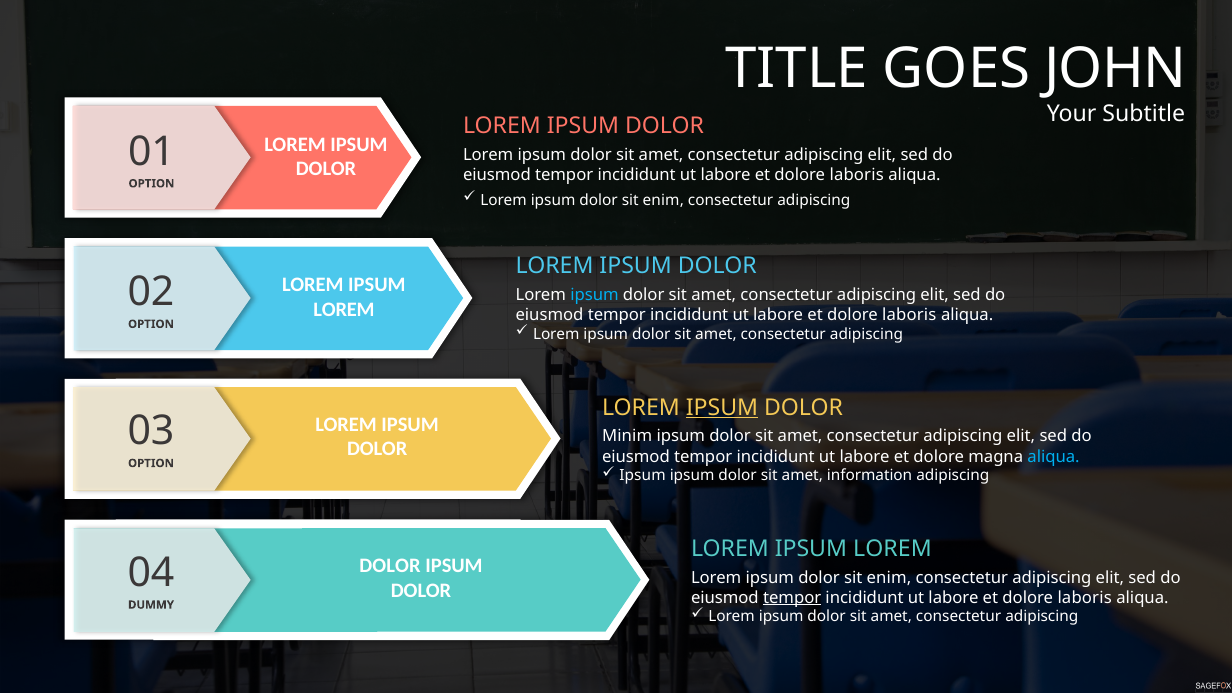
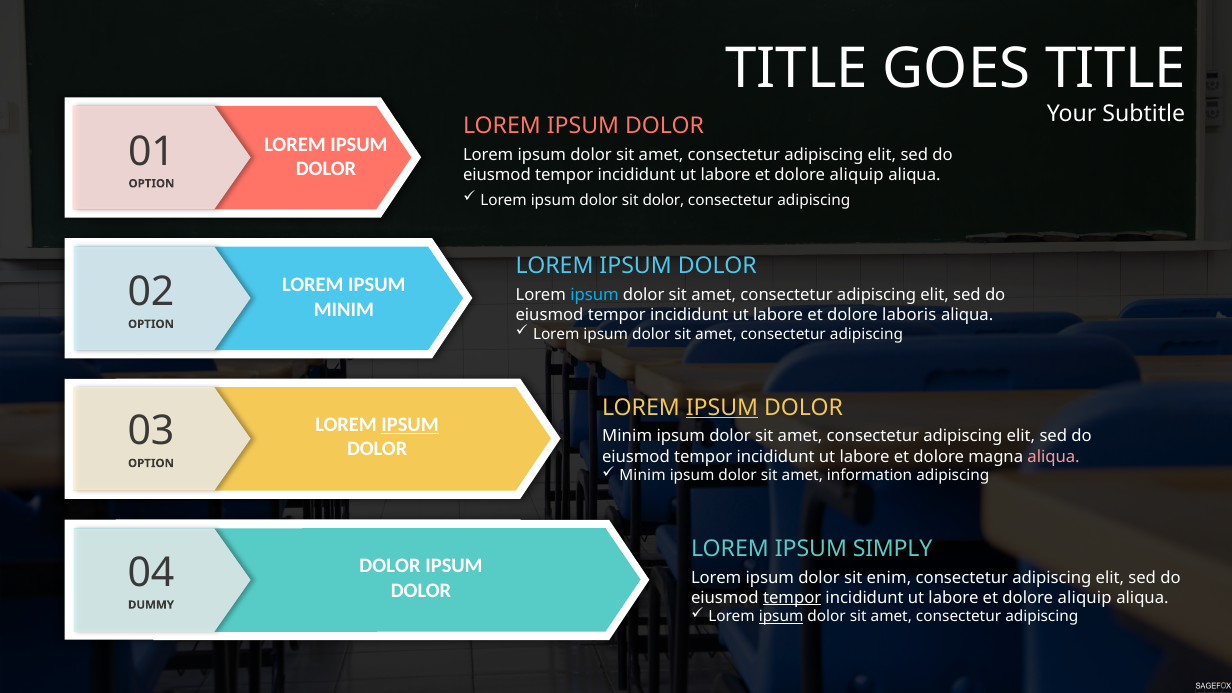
GOES JOHN: JOHN -> TITLE (1115, 68)
laboris: laboris -> aliquip (857, 175)
enim: enim -> dolor (663, 200)
LOREM: LOREM -> MINIM (344, 310)
IPSUM underline: none -> present (410, 424)
aliqua colour: light blue -> pink (1054, 457)
Ipsum: Ipsum -> Minim (643, 476)
LOREM: LOREM -> SIMPLY (893, 549)
laboris: laboris -> aliquip (1085, 598)
ipsum underline: none -> present (781, 617)
